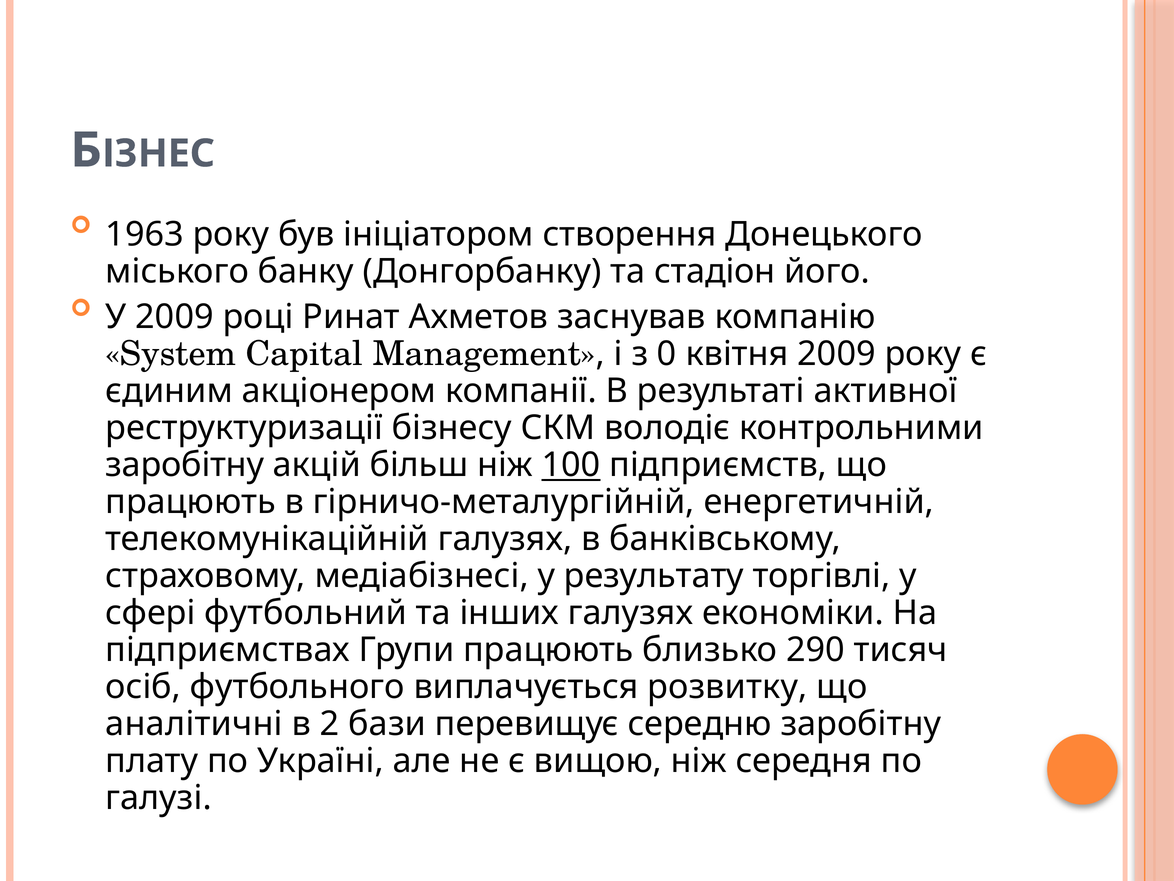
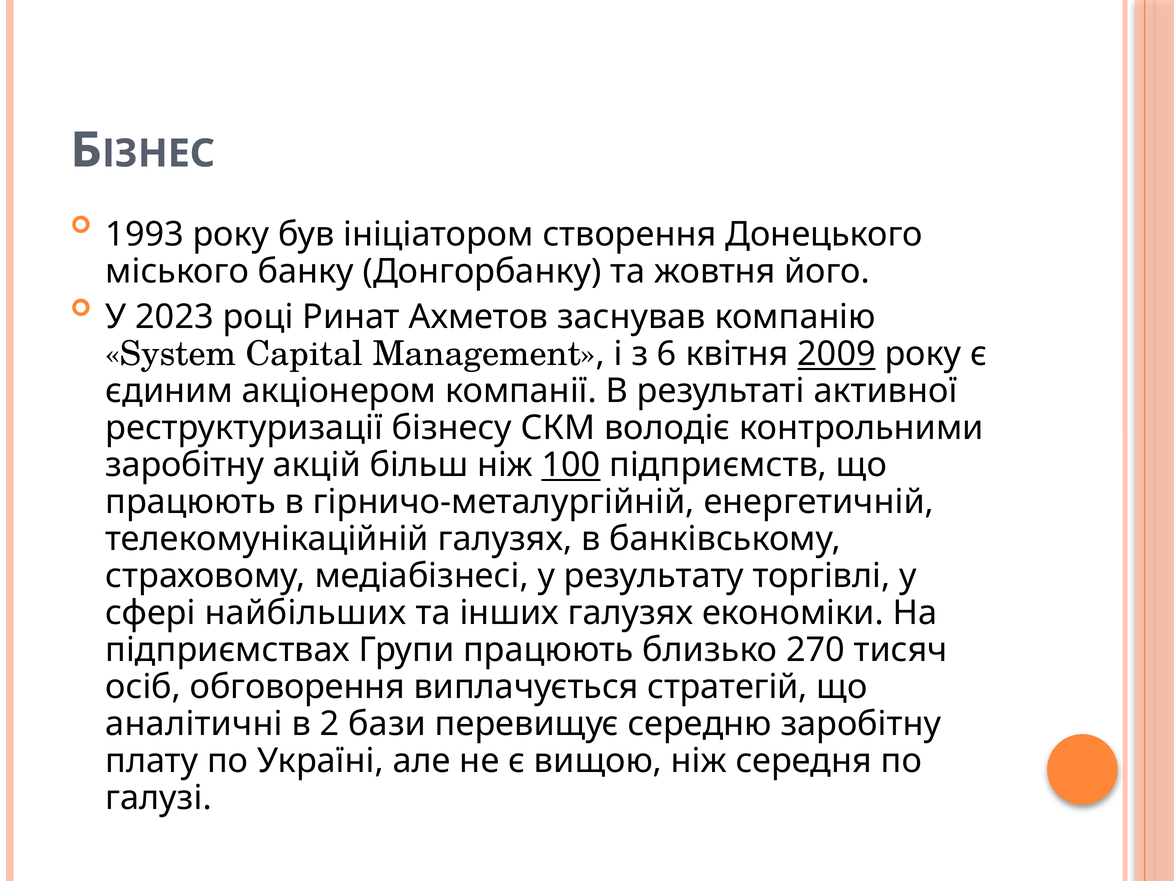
1963: 1963 -> 1993 (145, 234)
стадіон: стадіон -> жовтня (715, 271)
У 2009: 2009 -> 2023 (175, 317)
0: 0 -> 6 (667, 354)
2009 underline: none -> present (837, 354)
футбольний: футбольний -> найбільших (306, 613)
290: 290 -> 270 (816, 650)
футбольного: футбольного -> обговорення (297, 687)
розвитку: розвитку -> стратегій (727, 687)
